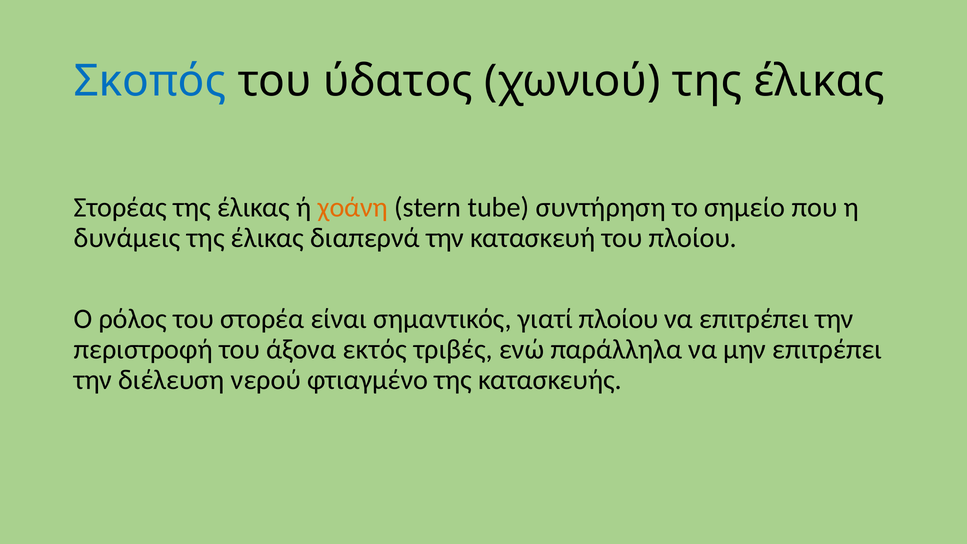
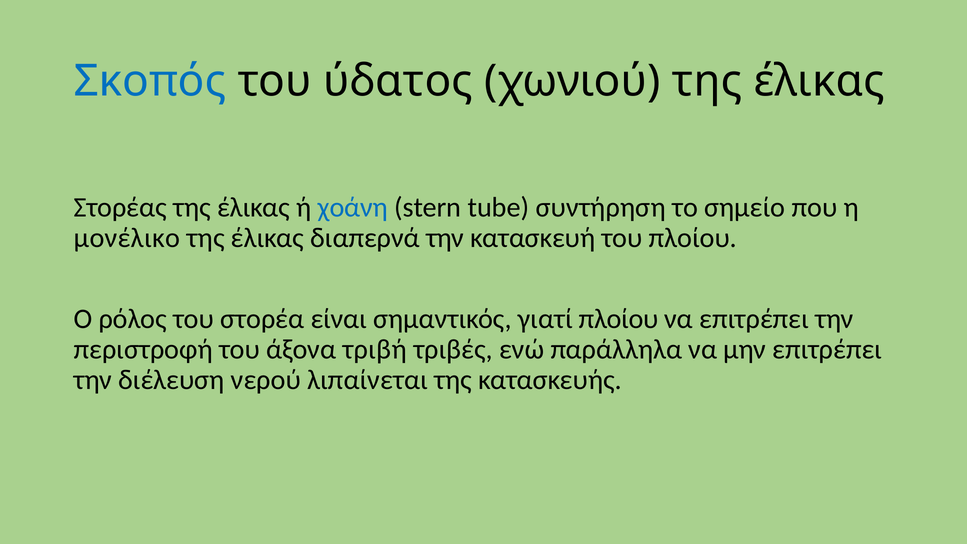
χοάνη colour: orange -> blue (353, 207)
δυνάμεις: δυνάμεις -> μονέλικο (127, 238)
εκτός: εκτός -> τριβή (375, 349)
φτιαγμένο: φτιαγμένο -> λιπαίνεται (367, 380)
